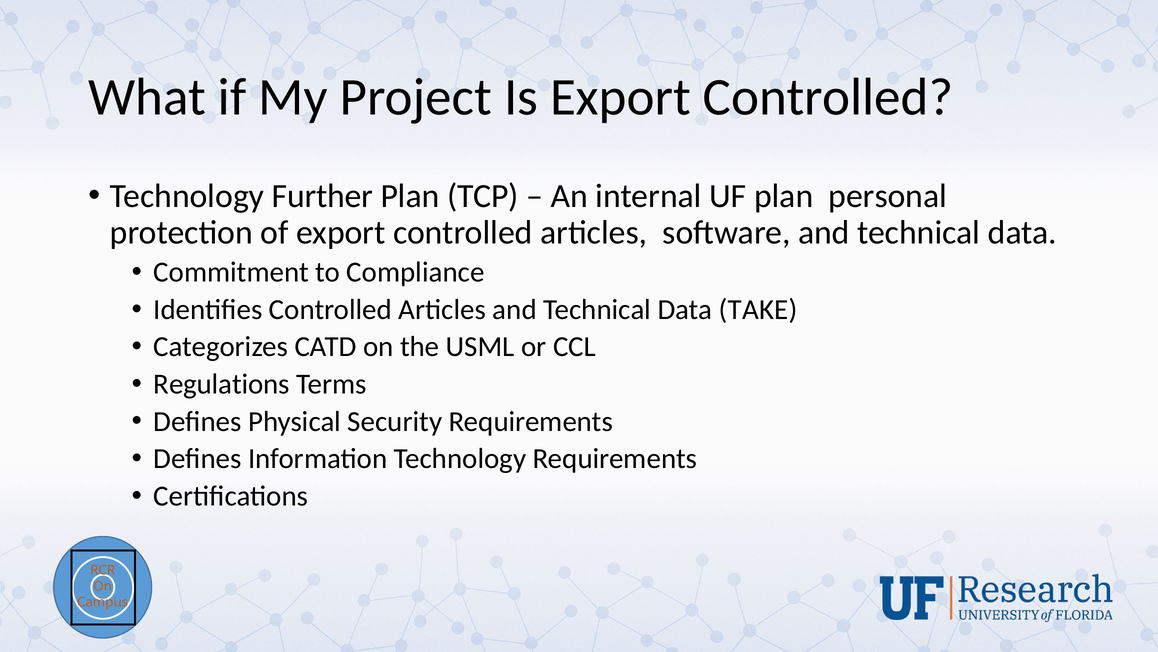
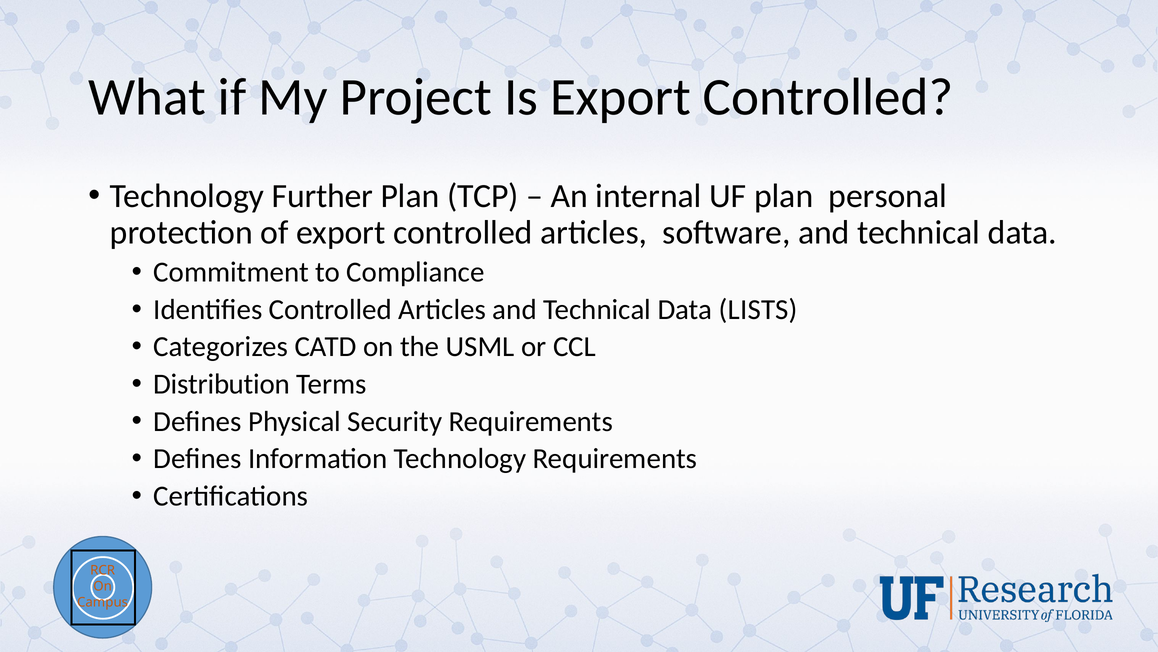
TAKE: TAKE -> LISTS (758, 309)
Regulations: Regulations -> Distribution (222, 384)
